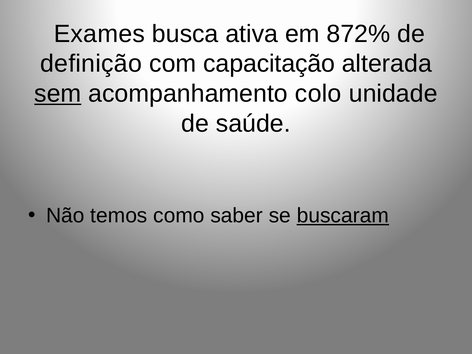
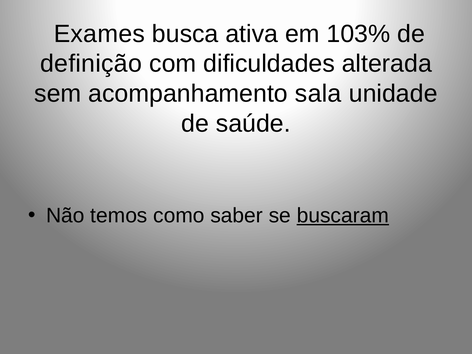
872%: 872% -> 103% (358, 34)
capacitação: capacitação -> dificuldades (269, 64)
sem underline: present -> none (58, 94)
colo: colo -> sala (318, 94)
